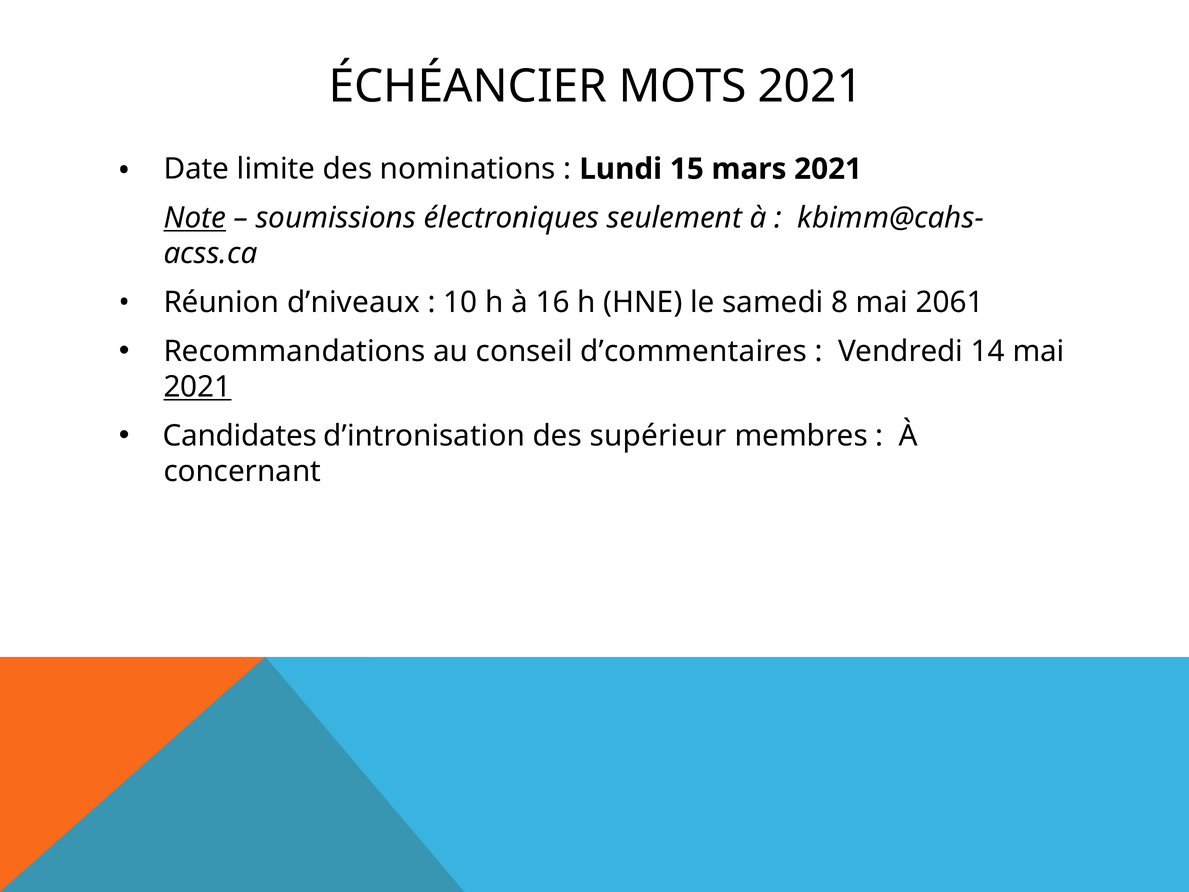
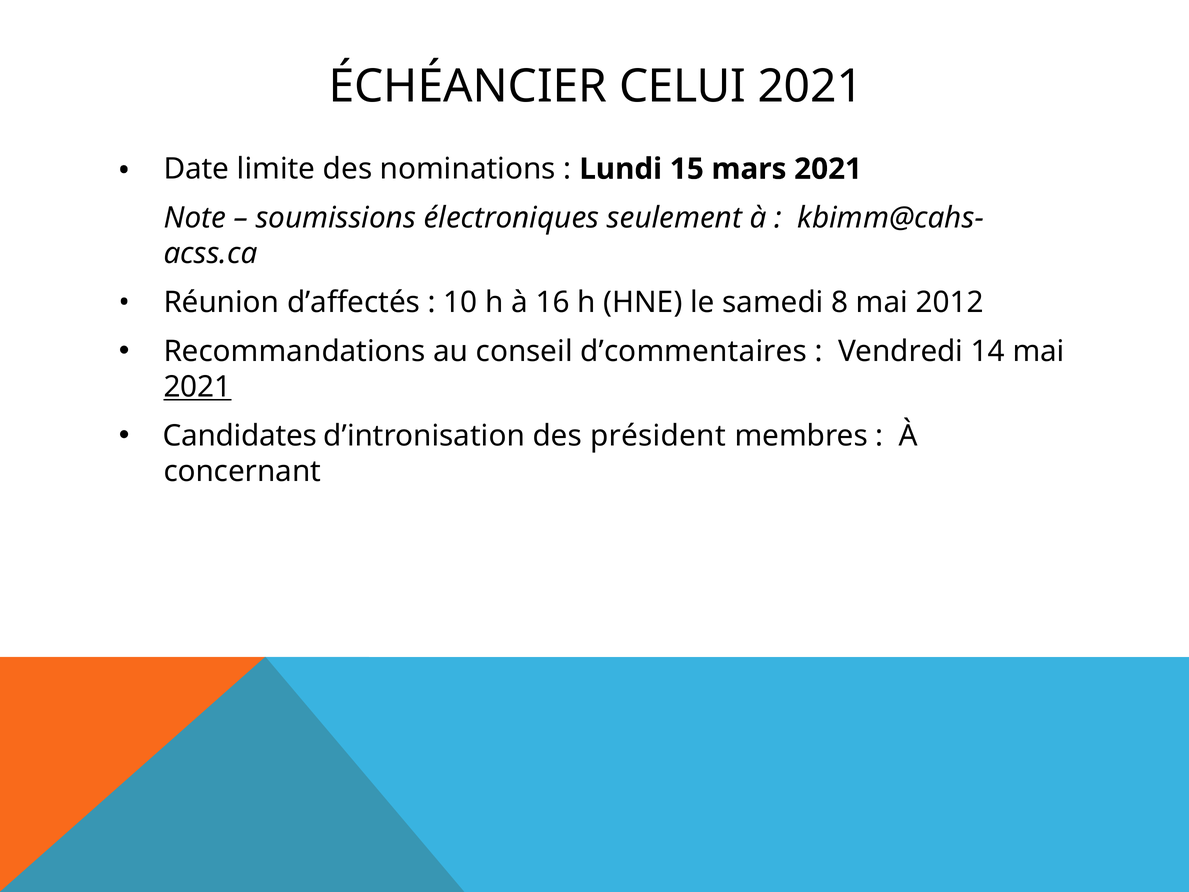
MOTS: MOTS -> CELUI (683, 86)
Note underline: present -> none (195, 218)
d’niveaux: d’niveaux -> d’affectés (354, 302)
2061: 2061 -> 2012 (950, 302)
supérieur: supérieur -> président (658, 436)
